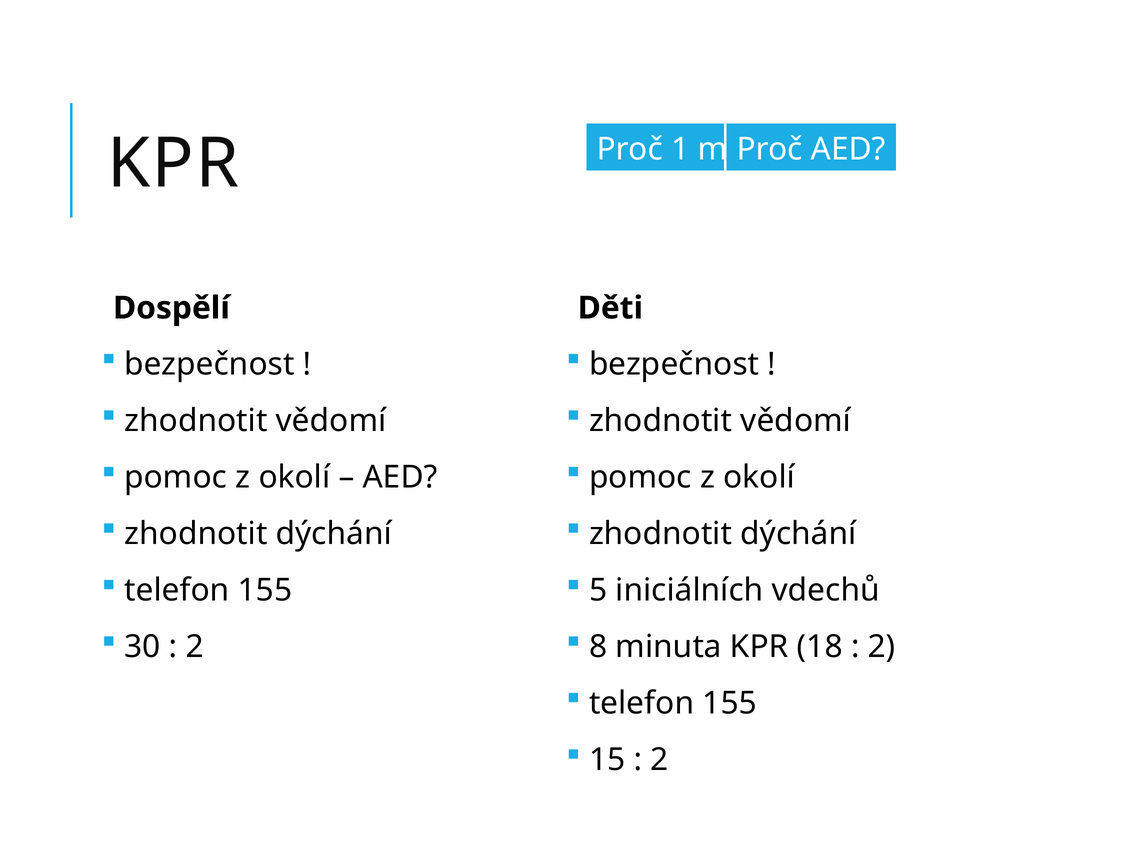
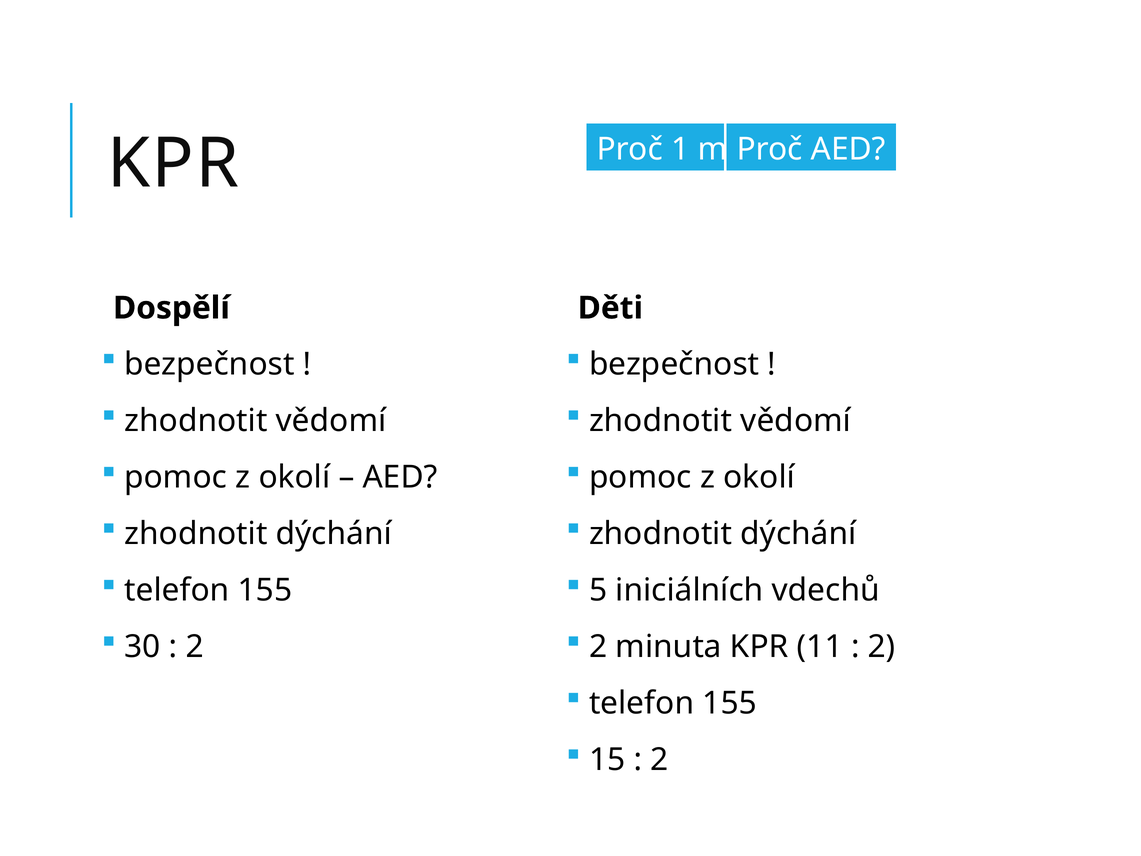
8: 8 -> 2 (598, 647)
18: 18 -> 11 (820, 647)
